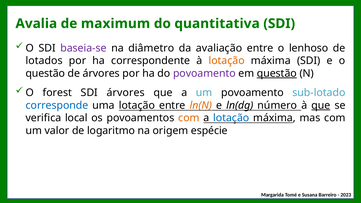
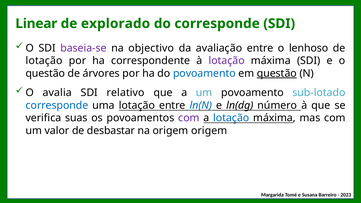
Avalia: Avalia -> Linear (36, 24)
maximum: maximum -> explorado (116, 24)
do quantitativa: quantitativa -> corresponde (217, 24)
diâmetro: diâmetro -> objectivo (151, 48)
lotados: lotados -> lotação (44, 61)
lotação colour: orange -> purple (227, 61)
povoamento colour: purple -> blue (204, 73)
forest: forest -> avalia (57, 93)
SDI árvores: árvores -> relativo (126, 93)
ln(N colour: orange -> blue (201, 105)
que underline: present -> none (321, 105)
local: local -> suas (76, 118)
com colour: orange -> purple (189, 118)
logaritmo: logaritmo -> desbastar (111, 131)
origem espécie: espécie -> origem (209, 131)
